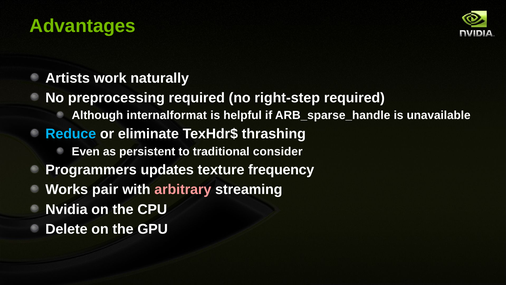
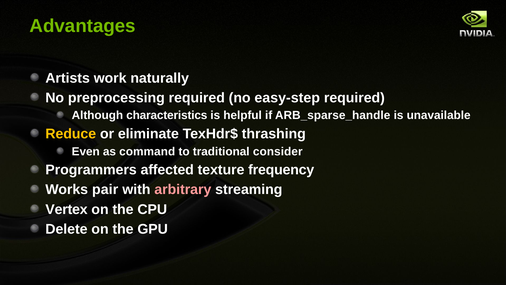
right-step: right-step -> easy-step (287, 98)
internalformat: internalformat -> characteristics (167, 115)
Reduce colour: light blue -> yellow (71, 134)
persistent: persistent -> command (147, 151)
updates: updates -> affected (167, 170)
Nvidia: Nvidia -> Vertex (67, 209)
